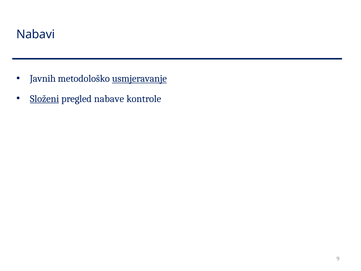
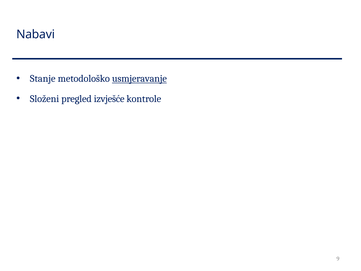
Javnih: Javnih -> Stanje (43, 79)
Složeni underline: present -> none (45, 99)
nabave: nabave -> izvješće (109, 99)
